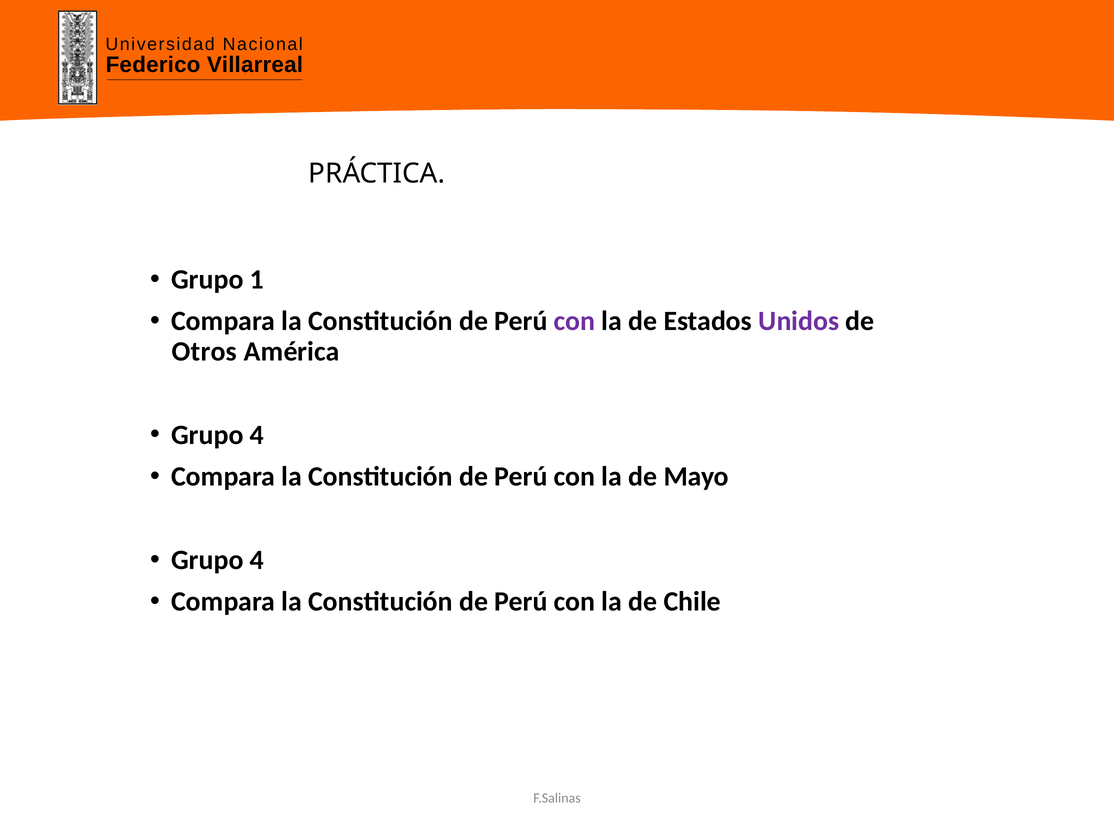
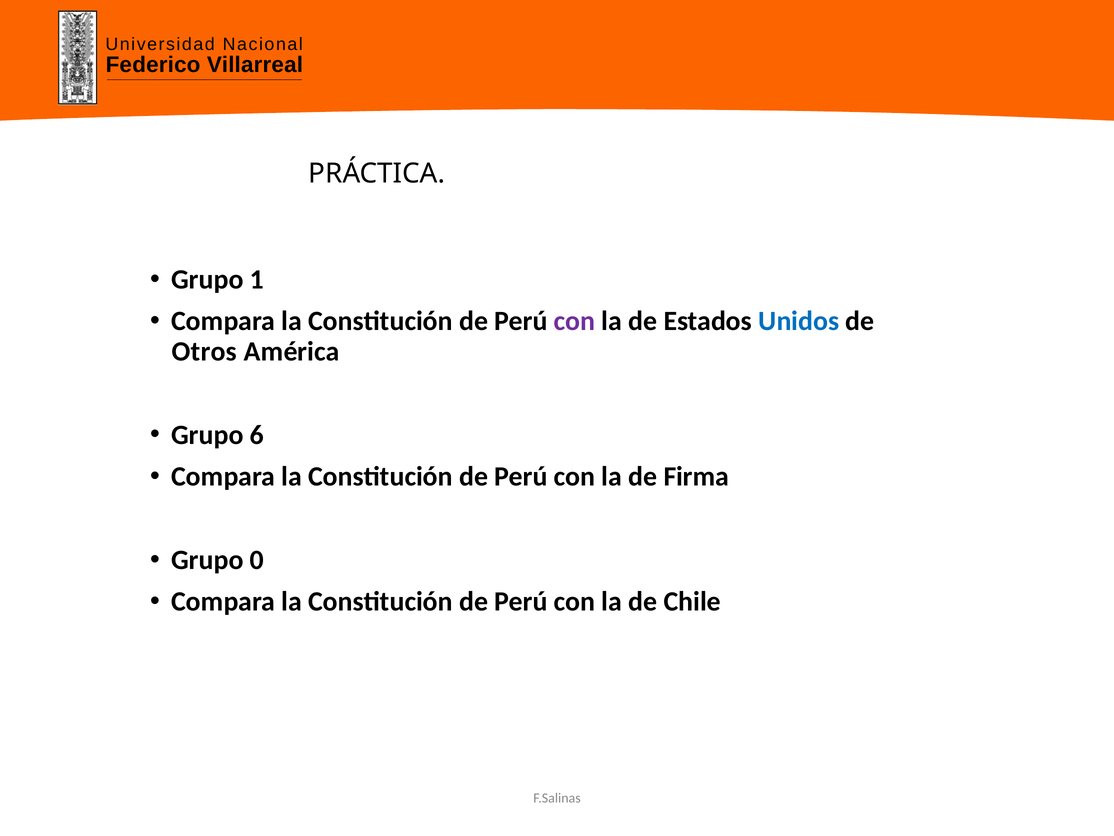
Unidos colour: purple -> blue (799, 321)
4: 4 -> 6 (257, 435)
Mayo: Mayo -> Firma (696, 476)
4: 4 -> 0 (257, 560)
